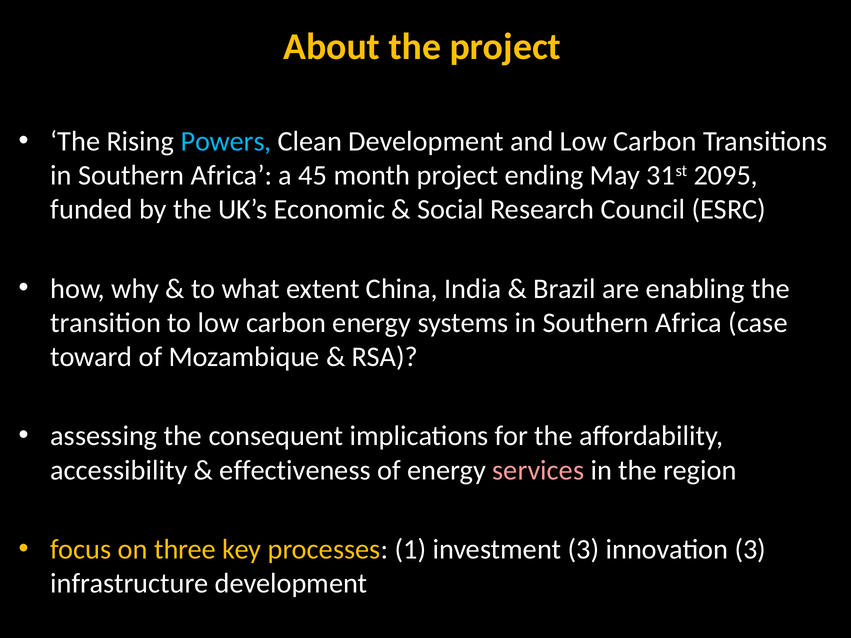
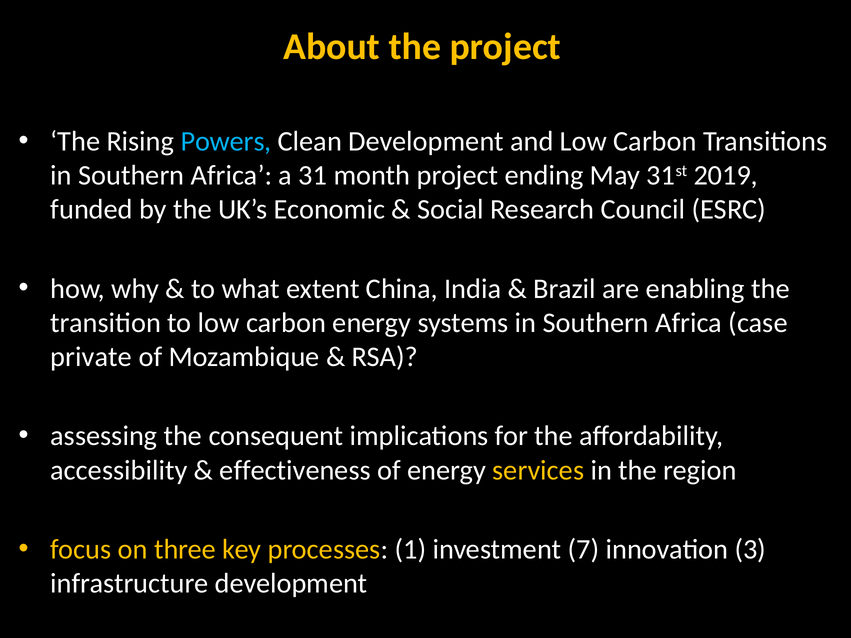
45: 45 -> 31 (313, 175)
2095: 2095 -> 2019 (726, 175)
toward: toward -> private (91, 357)
services colour: pink -> yellow (538, 470)
investment 3: 3 -> 7 (583, 550)
